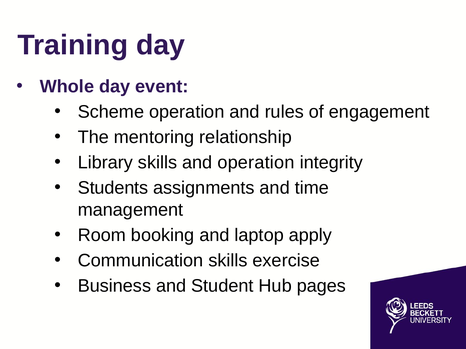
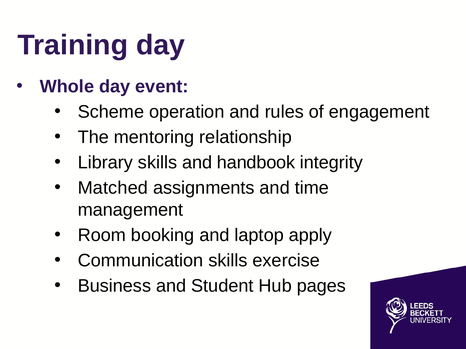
and operation: operation -> handbook (256, 163)
Students: Students -> Matched (113, 188)
